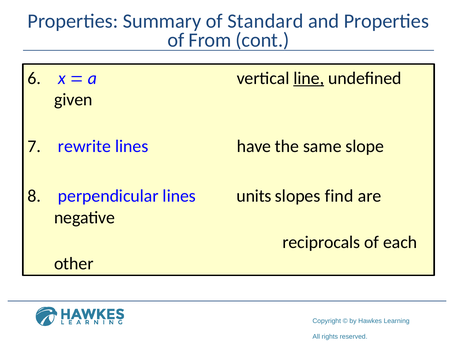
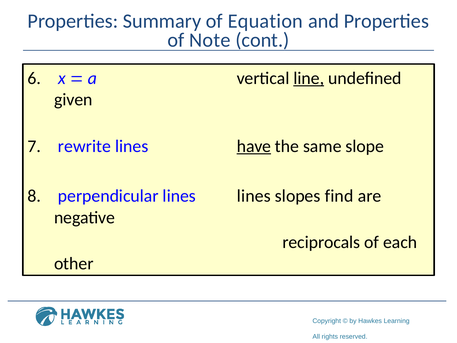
Standard: Standard -> Equation (265, 21)
From: From -> Note (210, 40)
have underline: none -> present (254, 146)
lines units: units -> lines (254, 196)
